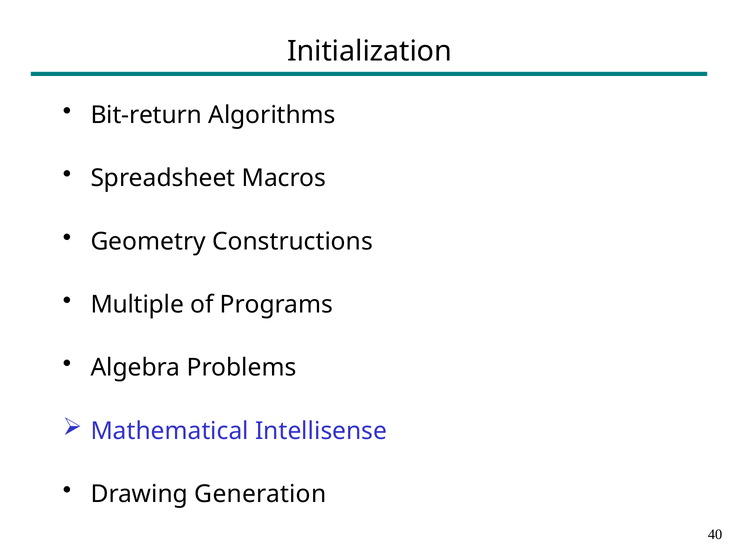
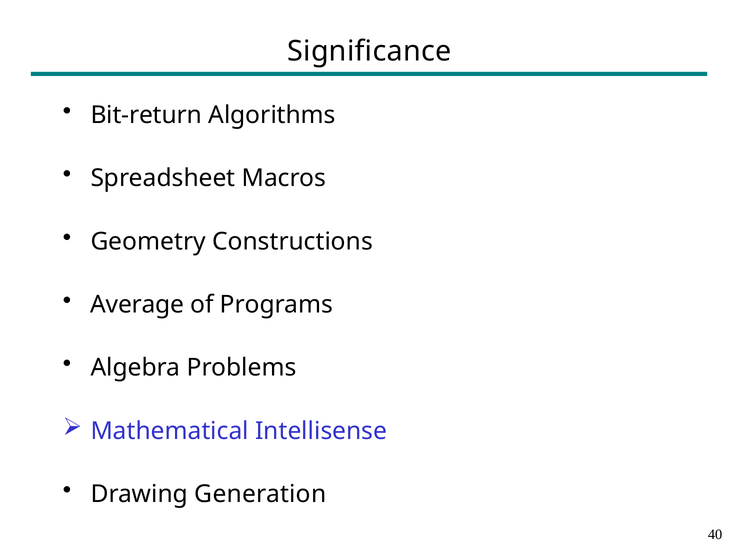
Initialization: Initialization -> Significance (369, 51)
Multiple: Multiple -> Average (137, 305)
